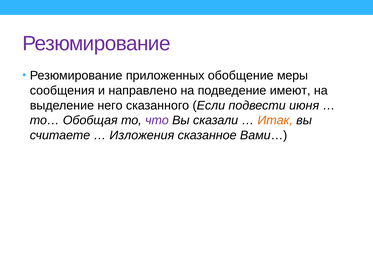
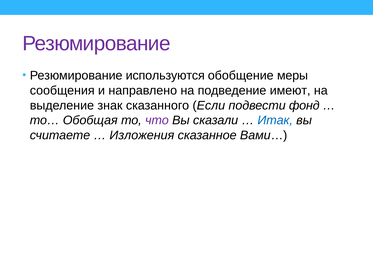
приложенных: приложенных -> используются (165, 75)
него: него -> знак (110, 105)
июня: июня -> фонд (304, 105)
Итак colour: orange -> blue (275, 120)
